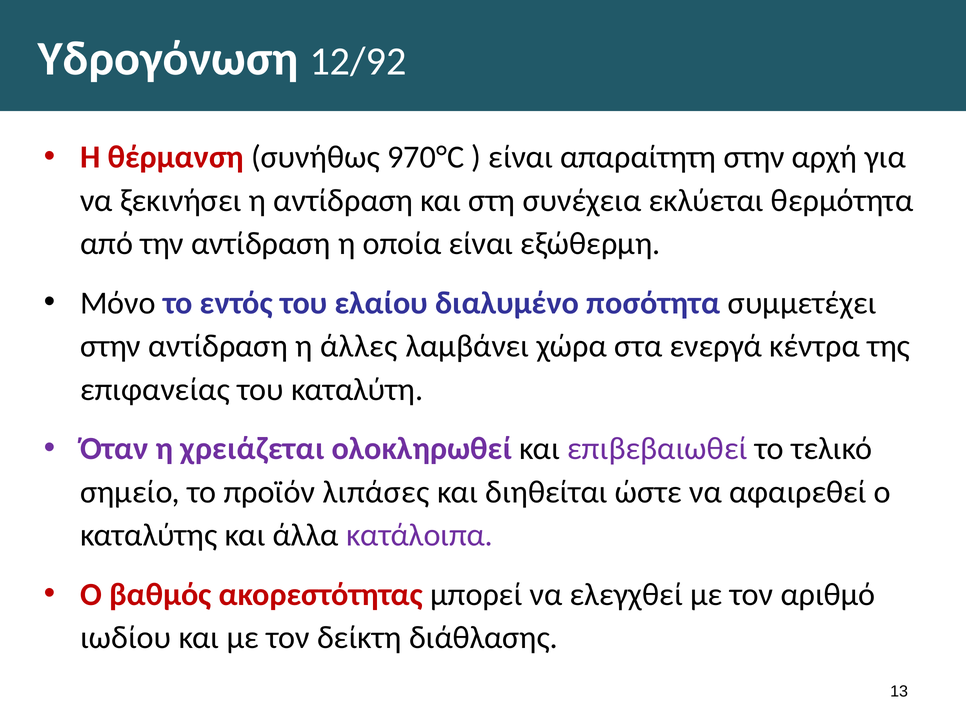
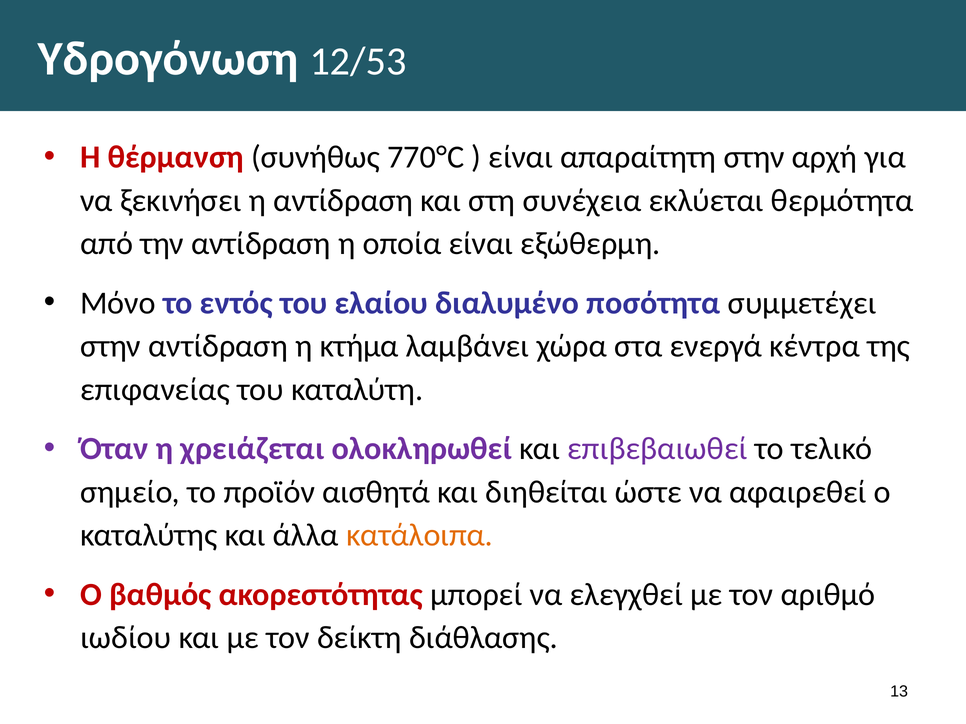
12/92: 12/92 -> 12/53 (358, 62)
970°C: 970°C -> 770°C (426, 157)
άλλες: άλλες -> κτήμα (359, 346)
λιπάσες: λιπάσες -> αισθητά (376, 492)
κατάλοιπα colour: purple -> orange (419, 536)
